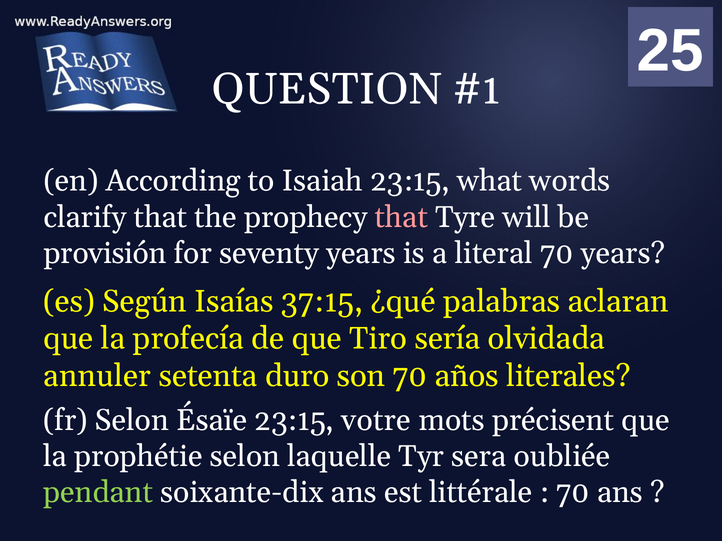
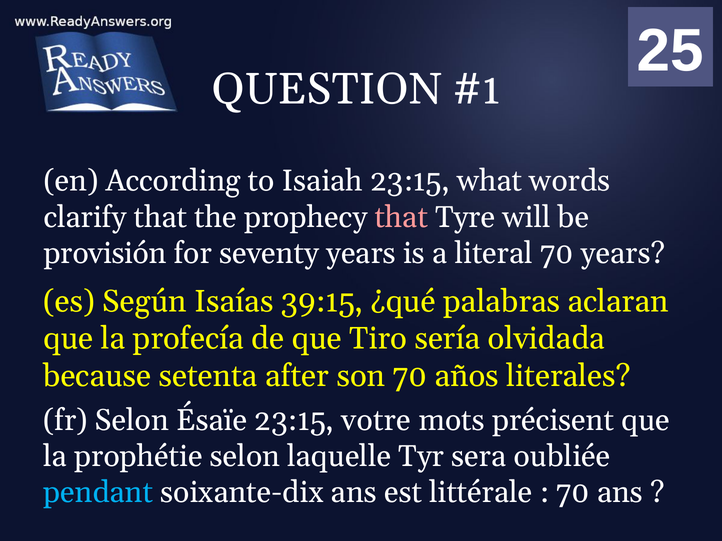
37:15: 37:15 -> 39:15 (322, 302)
annuler: annuler -> because (97, 376)
duro: duro -> after (297, 376)
pendant colour: light green -> light blue (98, 493)
